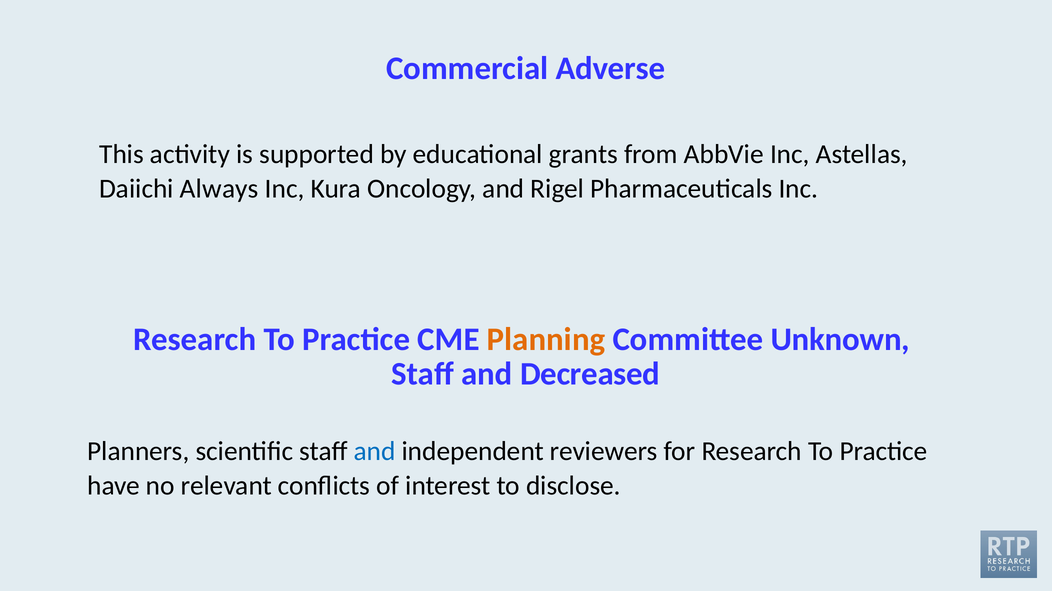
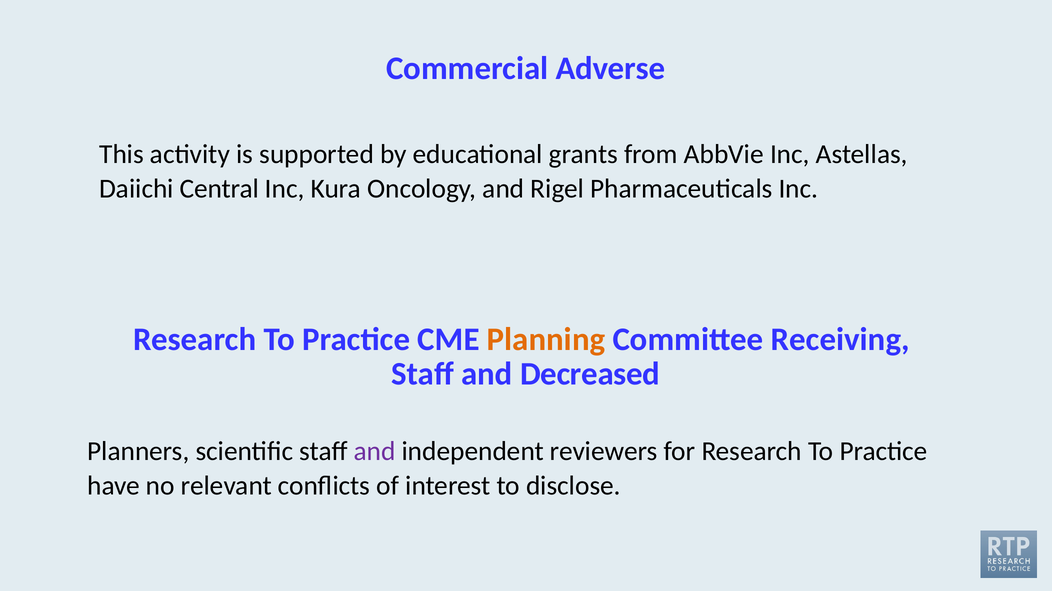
Always: Always -> Central (220, 189)
Unknown: Unknown -> Receiving (840, 340)
and colour: blue -> purple (375, 452)
